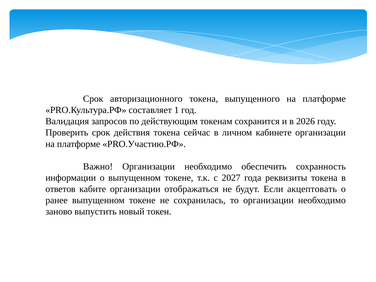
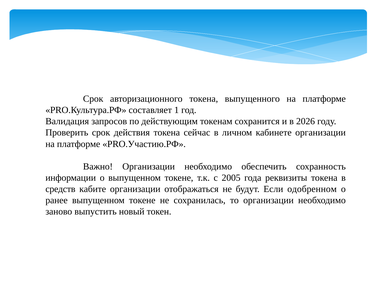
2027: 2027 -> 2005 (231, 178)
ответов: ответов -> средств (60, 189)
акцептовать: акцептовать -> одобренном (312, 189)
